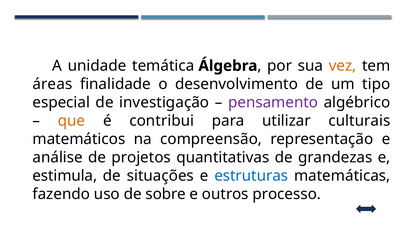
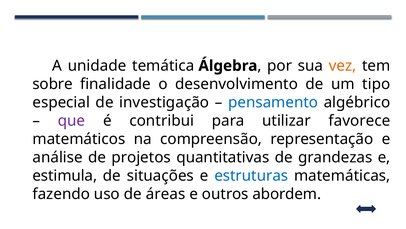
áreas: áreas -> sobre (53, 84)
pensamento colour: purple -> blue (273, 102)
que colour: orange -> purple (72, 120)
culturais: culturais -> favorece (359, 120)
sobre: sobre -> áreas (166, 194)
processo: processo -> abordem (287, 194)
